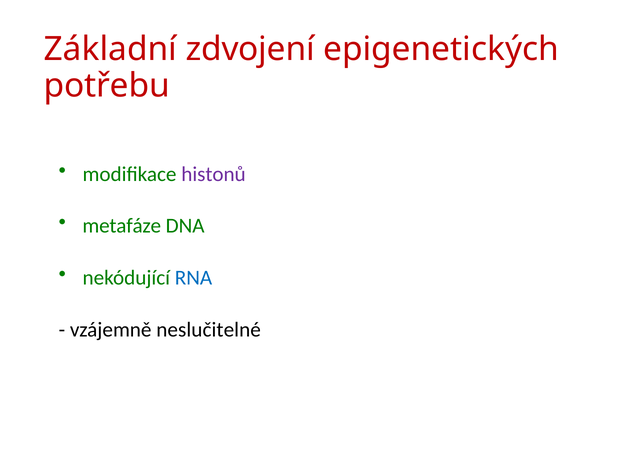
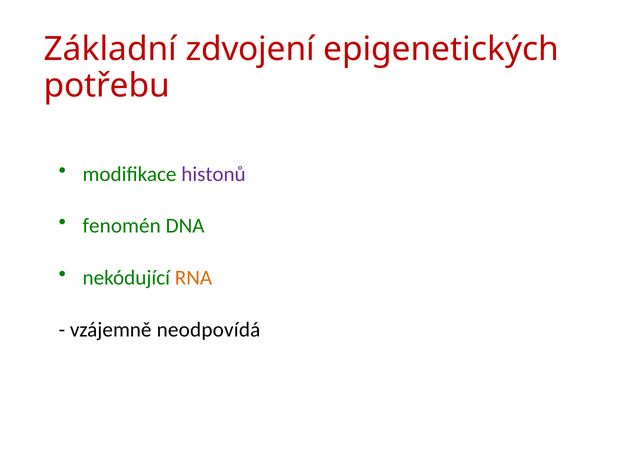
metafáze: metafáze -> fenomén (122, 226)
RNA colour: blue -> orange (194, 278)
neslučitelné: neslučitelné -> neodpovídá (209, 330)
